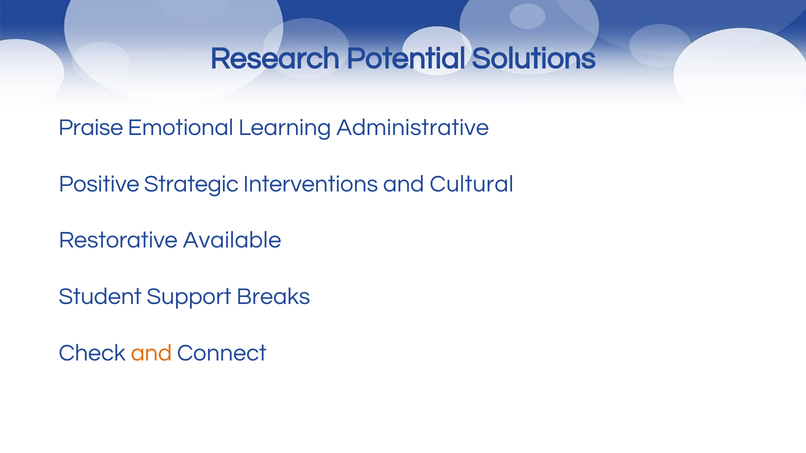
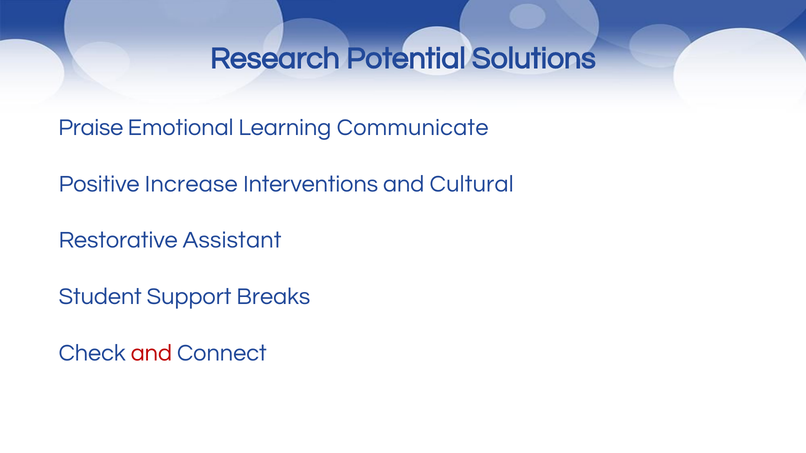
Administrative: Administrative -> Communicate (413, 128)
Strategic: Strategic -> Increase (191, 184)
Available: Available -> Assistant (232, 240)
and colour: orange -> red (151, 353)
